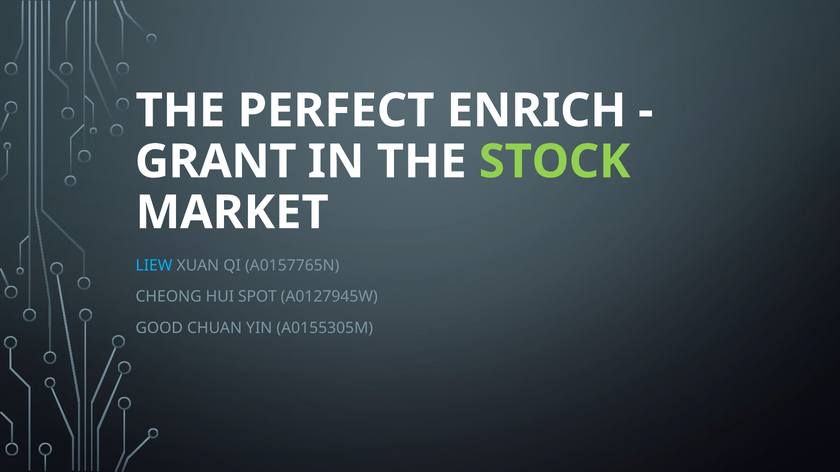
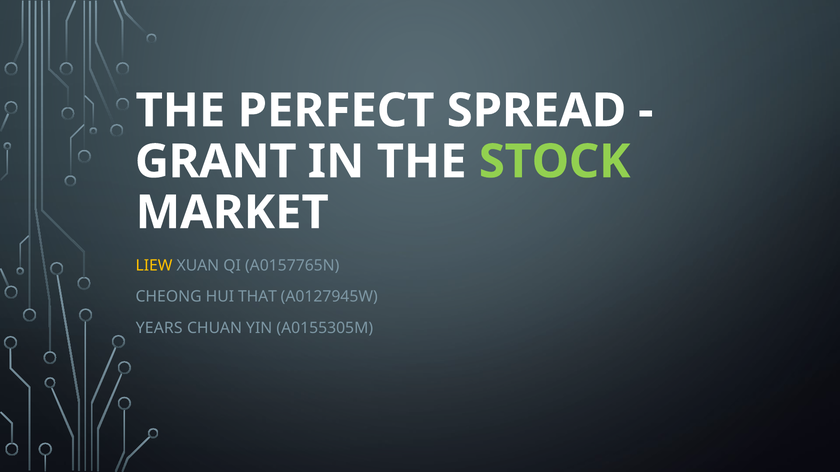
ENRICH: ENRICH -> SPREAD (537, 111)
LIEW colour: light blue -> yellow (154, 266)
SPOT: SPOT -> THAT (258, 297)
GOOD: GOOD -> YEARS (159, 329)
